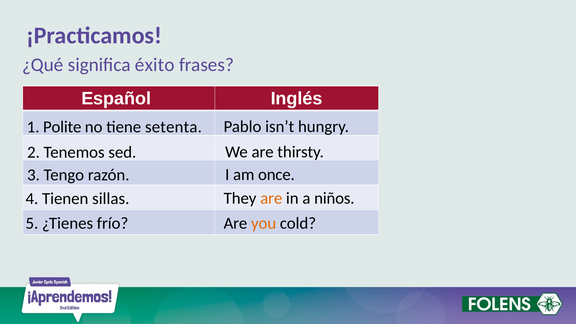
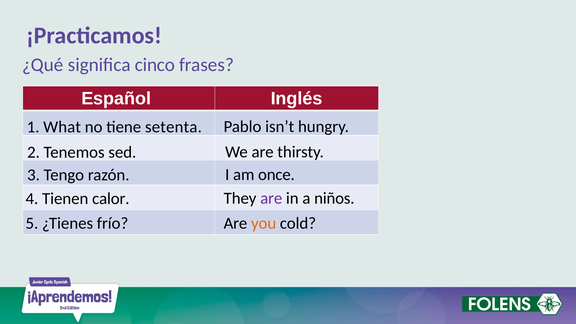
éxito: éxito -> cinco (155, 65)
Polite: Polite -> What (62, 127)
are colour: orange -> purple (271, 198)
sillas: sillas -> calor (111, 199)
